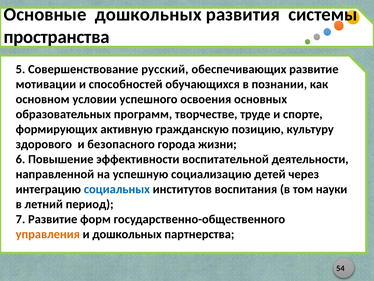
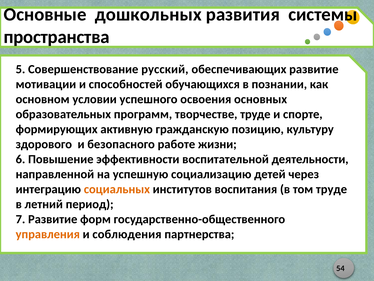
города: города -> работе (176, 144)
социальных colour: blue -> orange (117, 189)
том науки: науки -> труде (332, 189)
и дошкольных: дошкольных -> соблюдения (127, 234)
